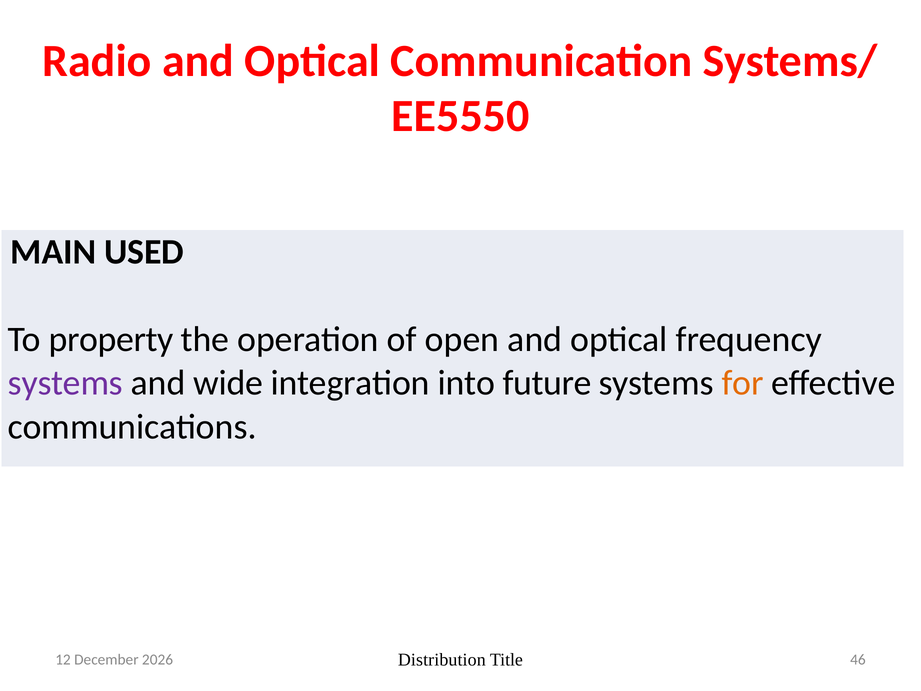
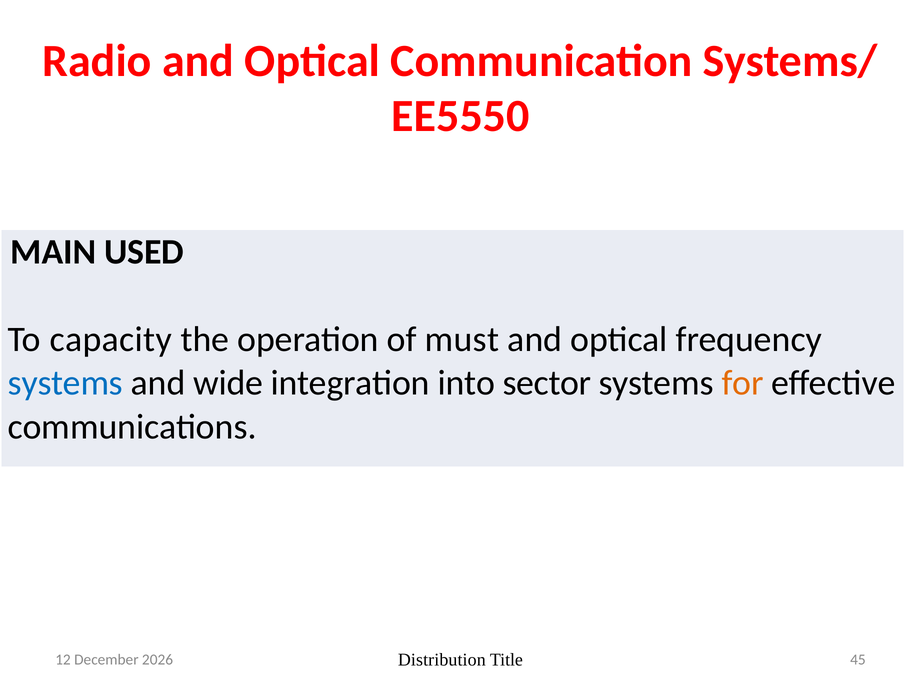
property: property -> capacity (111, 339)
open: open -> must (462, 339)
systems colour: purple -> blue (65, 383)
future: future -> sector (547, 383)
46: 46 -> 45 (858, 660)
